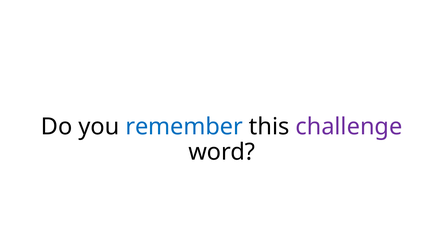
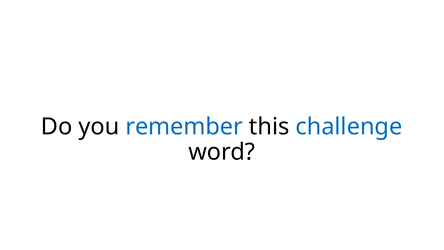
challenge colour: purple -> blue (349, 126)
